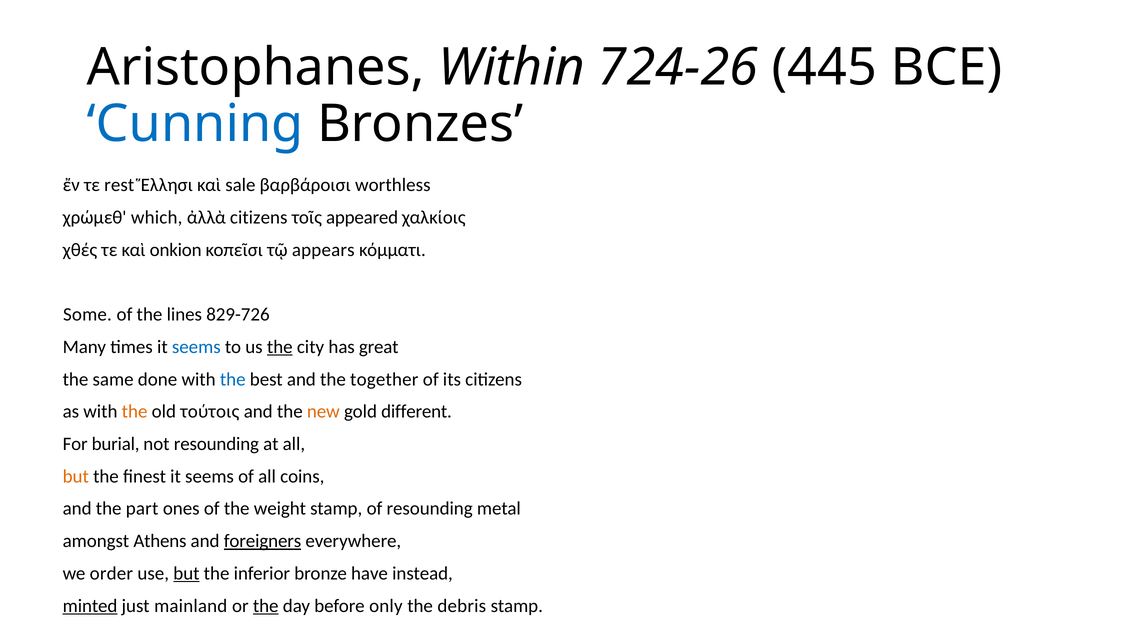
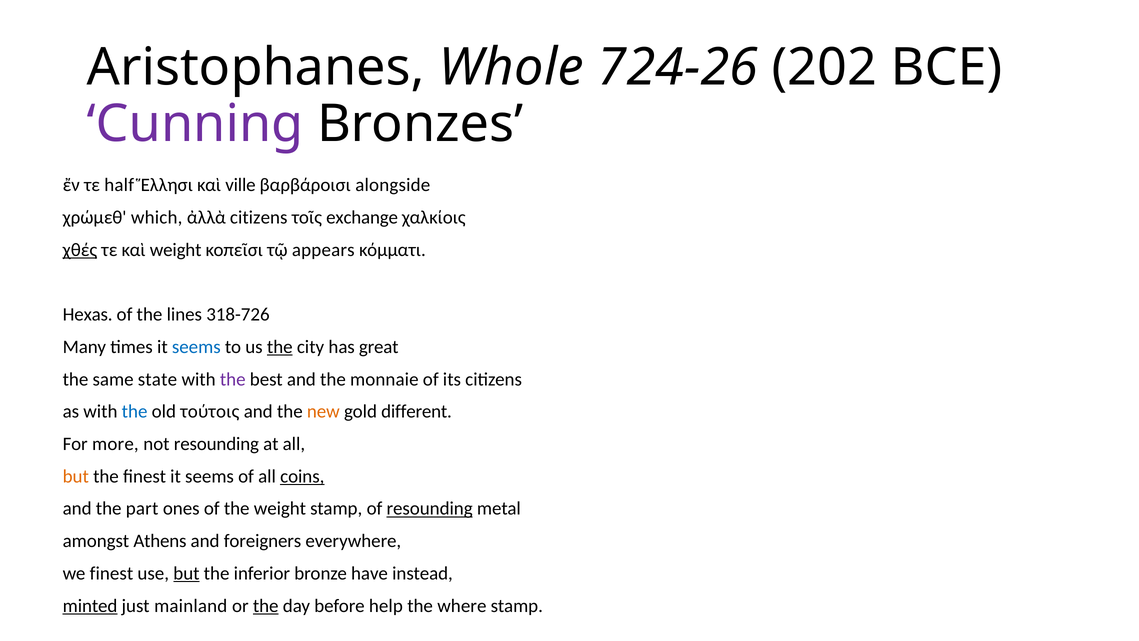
Within: Within -> Whole (511, 67)
445: 445 -> 202 (824, 67)
Cunning colour: blue -> purple (195, 124)
rest: rest -> half (119, 185)
sale: sale -> ville (240, 185)
worthless: worthless -> alongside (393, 185)
appeared: appeared -> exchange (362, 217)
χθές underline: none -> present (80, 250)
καὶ onkion: onkion -> weight (176, 250)
Some: Some -> Hexas (88, 314)
829-726: 829-726 -> 318-726 (238, 314)
done: done -> state (157, 379)
the colour: blue -> purple (233, 379)
together: together -> monnaie (384, 379)
the colour: orange -> blue (135, 411)
burial: burial -> more (115, 444)
coins underline: none -> present (302, 476)
resounding underline: none -> present (430, 508)
foreigners underline: present -> none (263, 541)
we order: order -> finest (111, 573)
only: only -> help (386, 606)
debris: debris -> where (462, 606)
